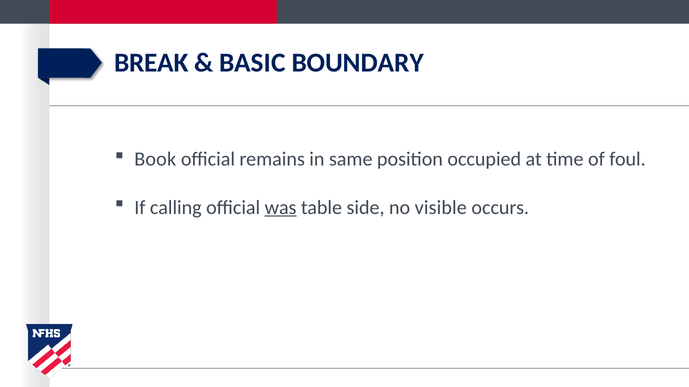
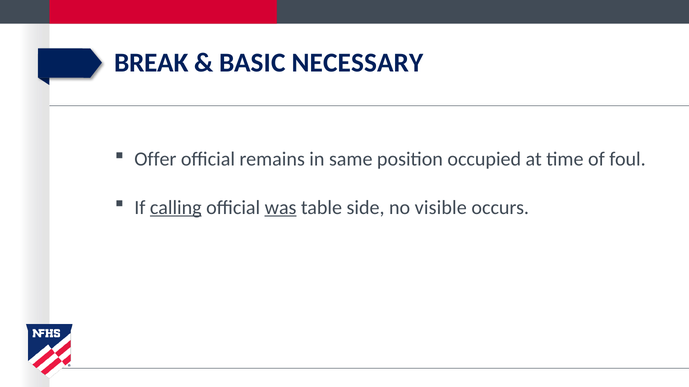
BOUNDARY: BOUNDARY -> NECESSARY (358, 63)
Book: Book -> Offer (155, 159)
calling underline: none -> present (176, 208)
